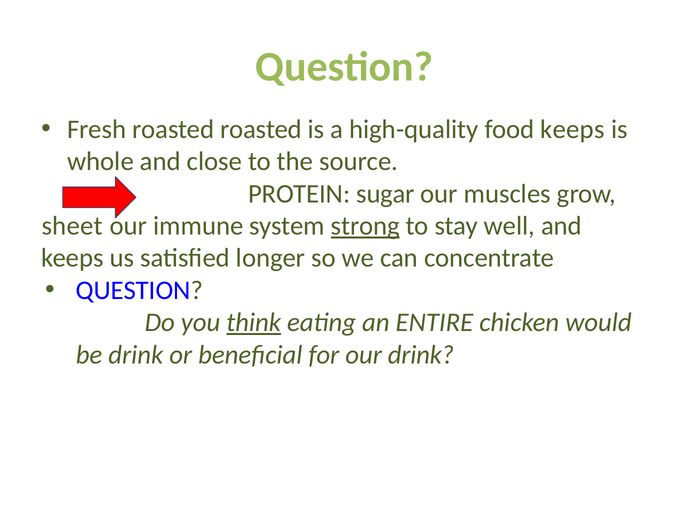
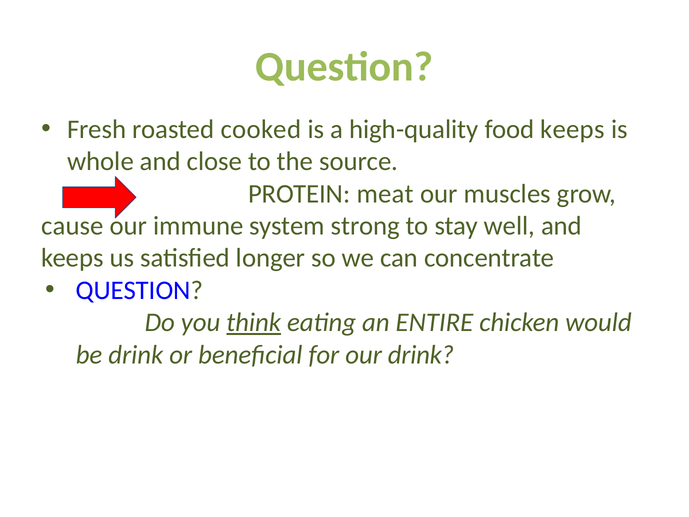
roasted roasted: roasted -> cooked (261, 129)
sugar: sugar -> meat (385, 194)
sheet: sheet -> cause (72, 226)
strong underline: present -> none (365, 226)
